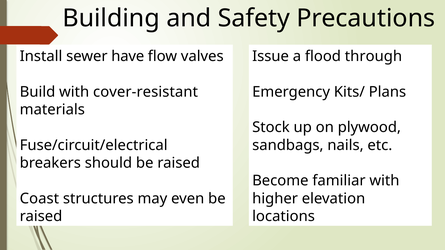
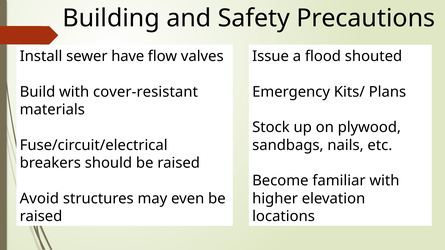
through: through -> shouted (373, 56)
Coast: Coast -> Avoid (39, 199)
